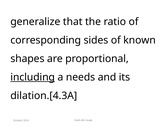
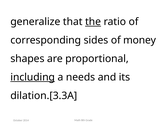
the underline: none -> present (93, 22)
known: known -> money (140, 40)
dilation.[4.3A: dilation.[4.3A -> dilation.[3.3A (44, 96)
